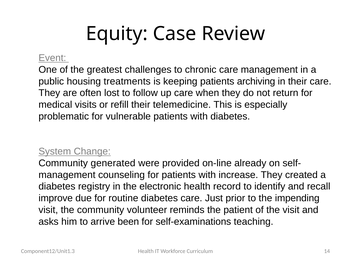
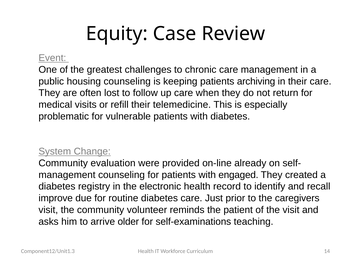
housing treatments: treatments -> counseling (127, 81)
generated: generated -> evaluation (113, 163)
increase: increase -> engaged (238, 175)
impending: impending -> caregivers (297, 198)
been: been -> older (128, 222)
